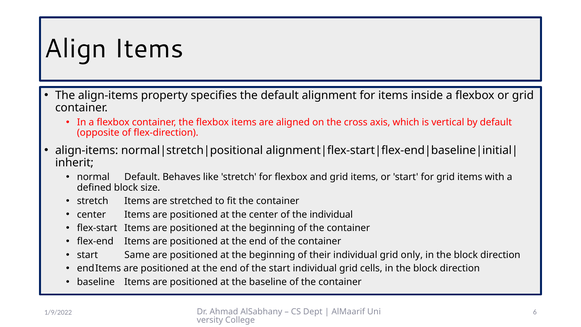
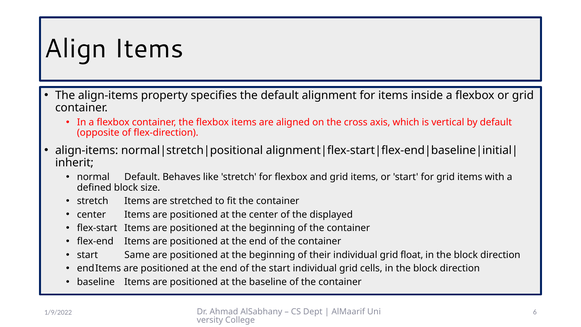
the individual: individual -> displayed (331, 214)
only: only -> float (412, 255)
